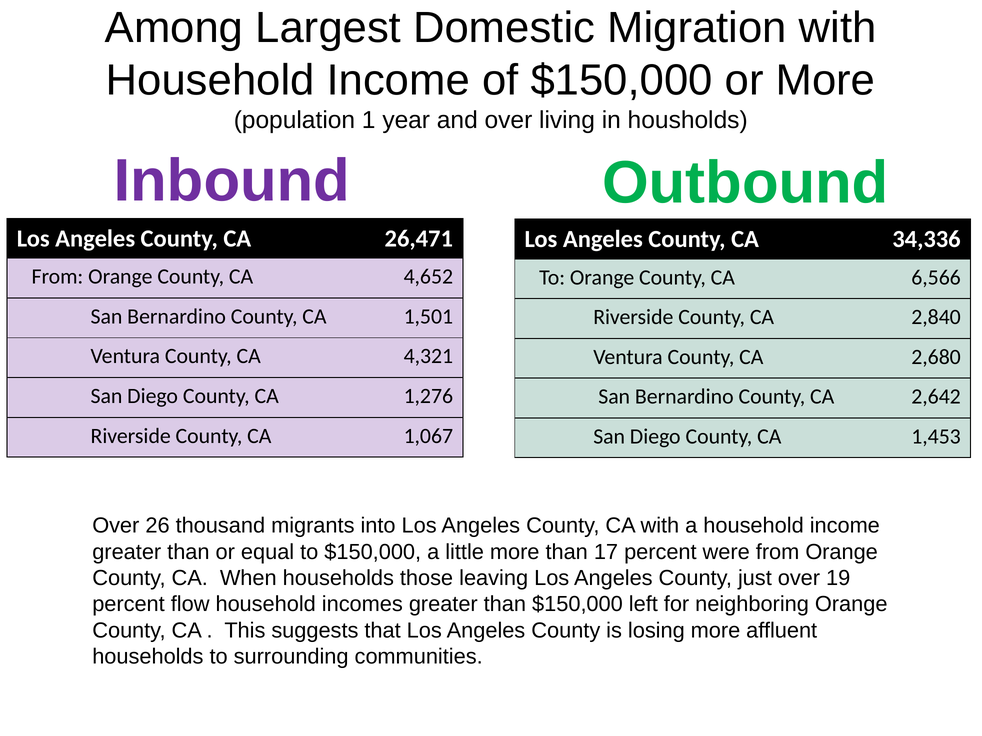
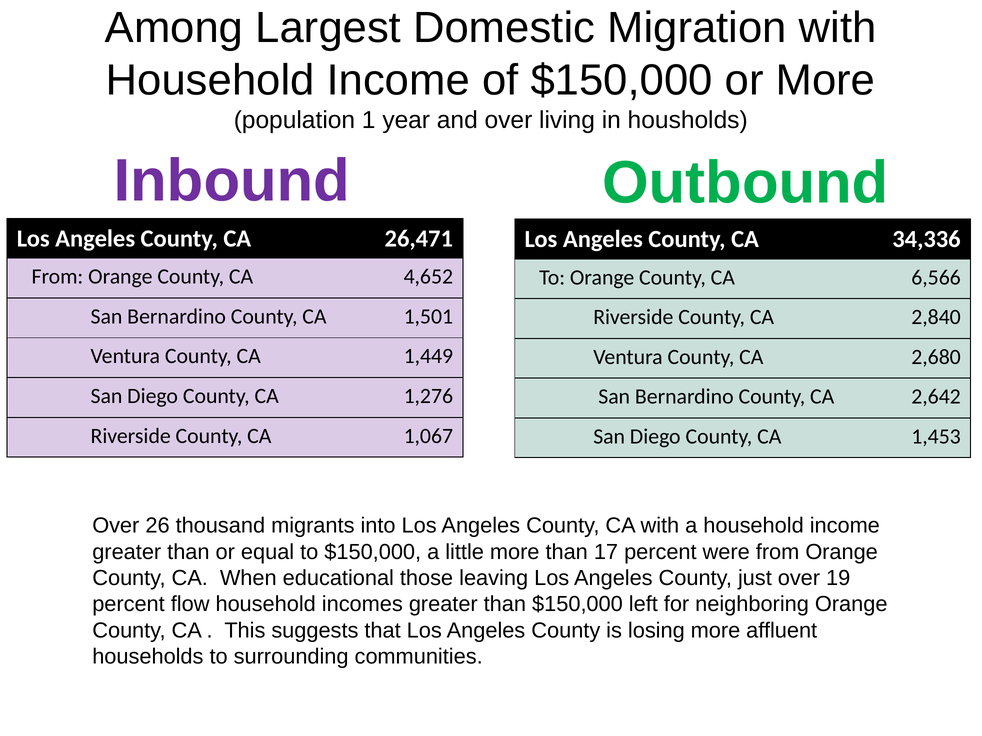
4,321: 4,321 -> 1,449 (428, 357)
When households: households -> educational (338, 578)
